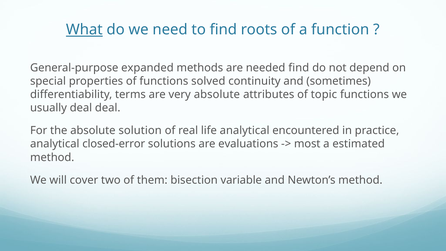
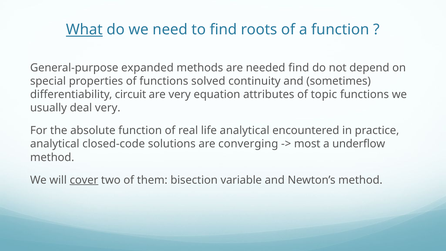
terms: terms -> circuit (131, 94)
very absolute: absolute -> equation (217, 94)
deal deal: deal -> very (108, 108)
absolute solution: solution -> function (140, 130)
closed-error: closed-error -> closed-code (114, 144)
evaluations: evaluations -> converging (248, 144)
estimated: estimated -> underflow (359, 144)
cover underline: none -> present (84, 180)
